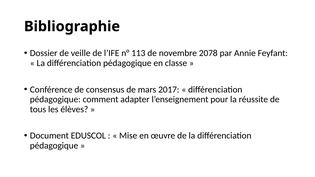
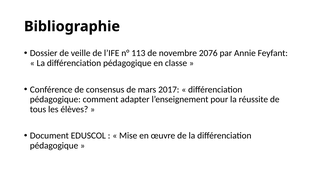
2078: 2078 -> 2076 (208, 53)
